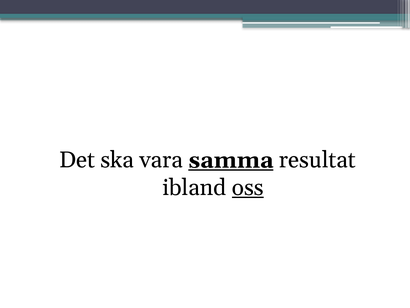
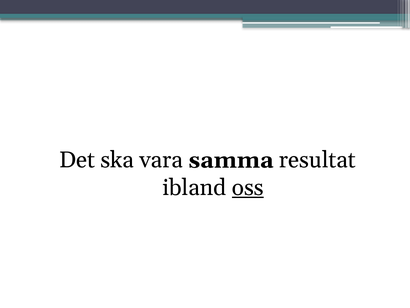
samma underline: present -> none (231, 160)
